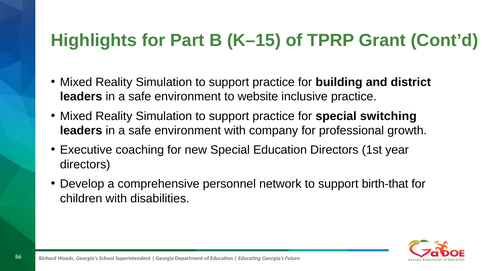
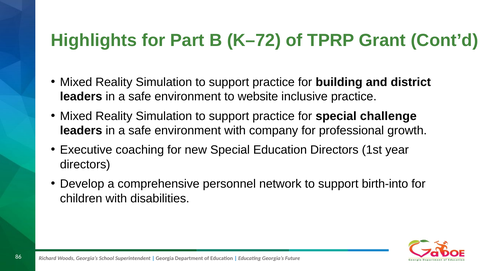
K–15: K–15 -> K–72 (254, 41)
switching: switching -> challenge (388, 116)
birth-that: birth-that -> birth-into (385, 184)
